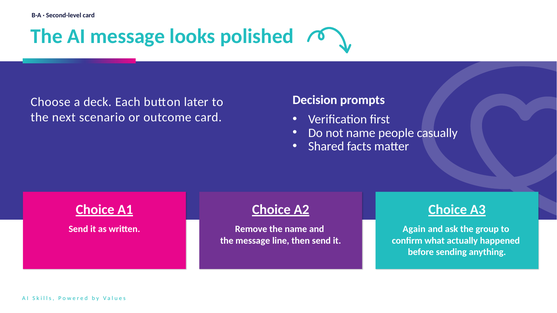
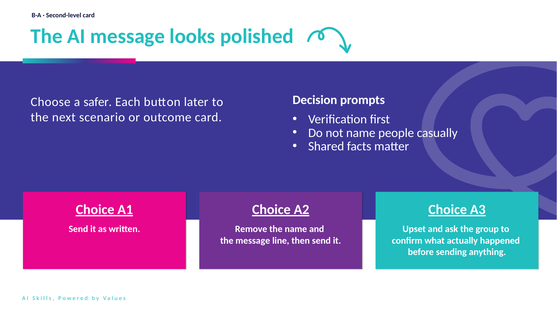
deck: deck -> safer (98, 102)
Again: Again -> Upset (414, 229)
